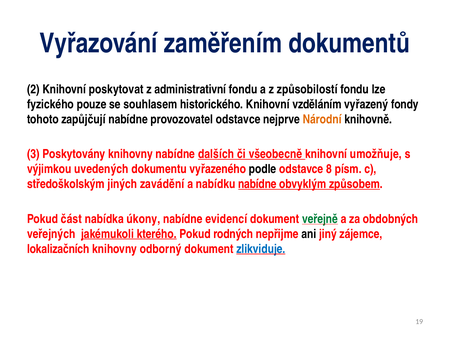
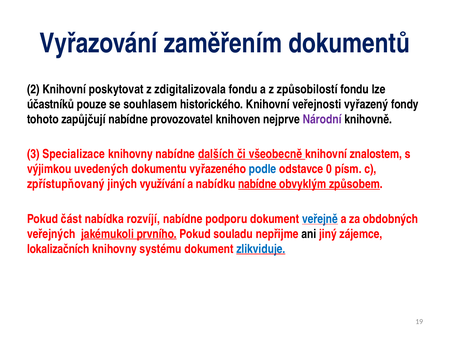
administrativní: administrativní -> zdigitalizovala (190, 89)
fyzického: fyzického -> účastníků (51, 104)
vzděláním: vzděláním -> veřejnosti (317, 104)
provozovatel odstavce: odstavce -> knihoven (238, 119)
Národní colour: orange -> purple (322, 119)
Poskytovány: Poskytovány -> Specializace (74, 154)
umožňuje: umožňuje -> znalostem (376, 154)
podle colour: black -> blue (263, 169)
8: 8 -> 0 (329, 169)
středoškolským: středoškolským -> zpřístupňovaný (66, 184)
zavádění: zavádění -> využívání (162, 184)
úkony: úkony -> rozvíjí (143, 219)
evidencí: evidencí -> podporu (226, 219)
veřejně colour: green -> blue (320, 219)
kterého: kterého -> prvního (157, 234)
rodných: rodných -> souladu (233, 234)
odborný: odborný -> systému (161, 249)
